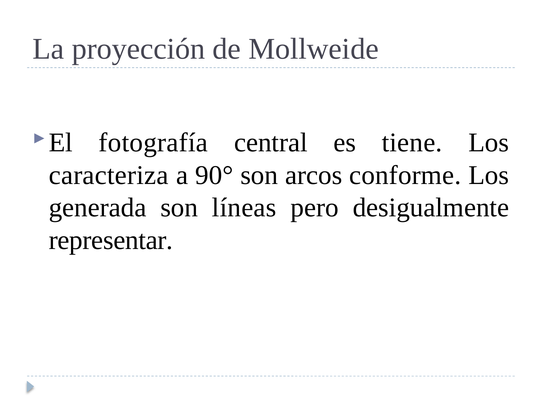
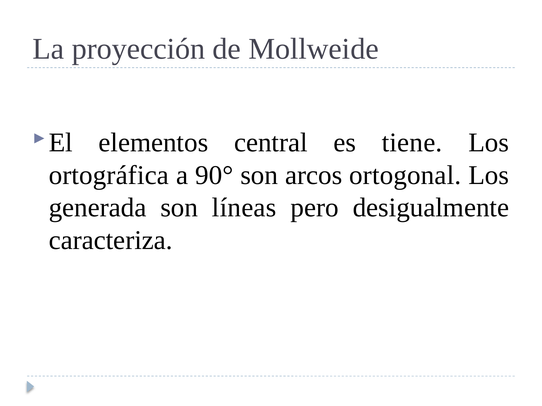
fotografía: fotografía -> elementos (153, 143)
caracteriza: caracteriza -> ortográfica (109, 175)
conforme: conforme -> ortogonal (405, 175)
representar: representar -> caracteriza (111, 240)
